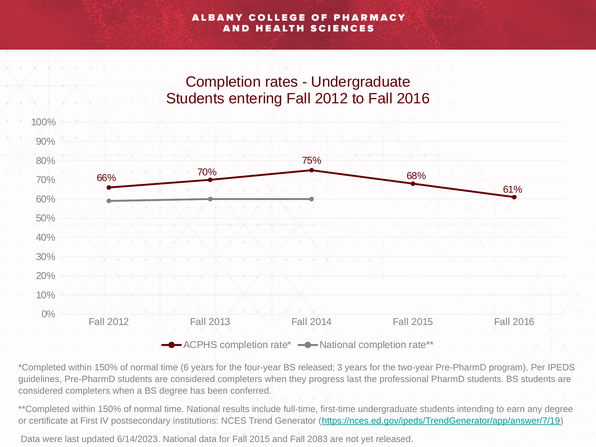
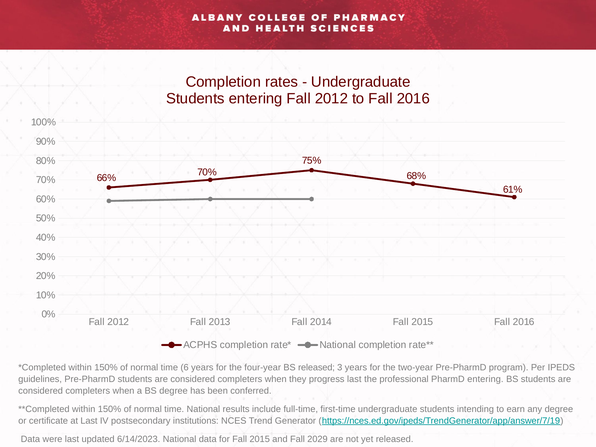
PharmD students: students -> entering (485, 379)
at First: First -> Last (89, 421)
2083: 2083 -> 2029 (317, 439)
